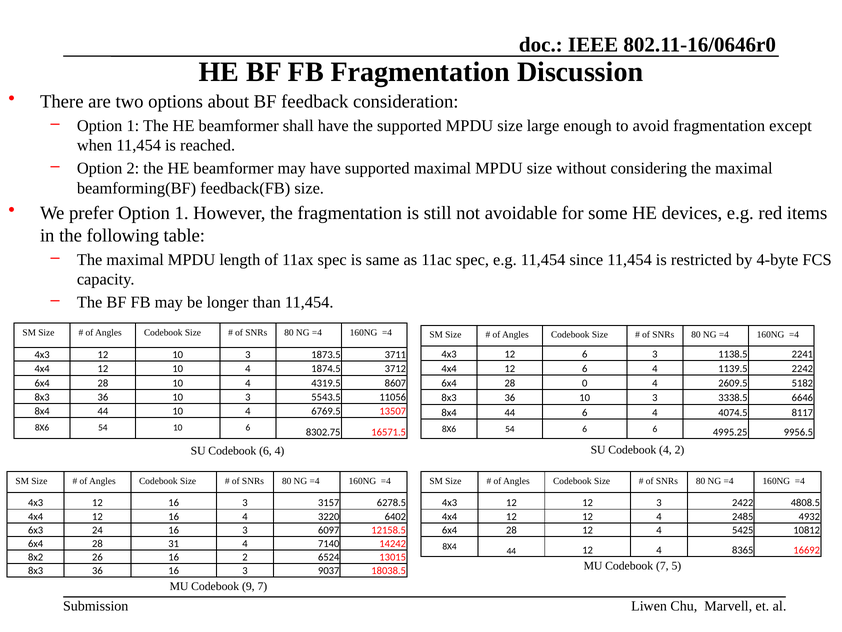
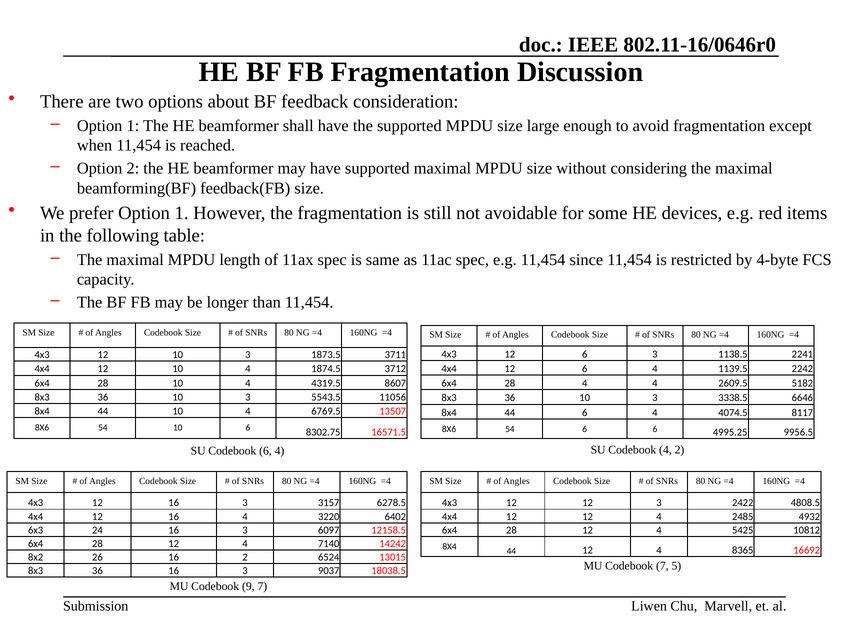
28 0: 0 -> 4 (585, 383)
31: 31 -> 12 (174, 543)
